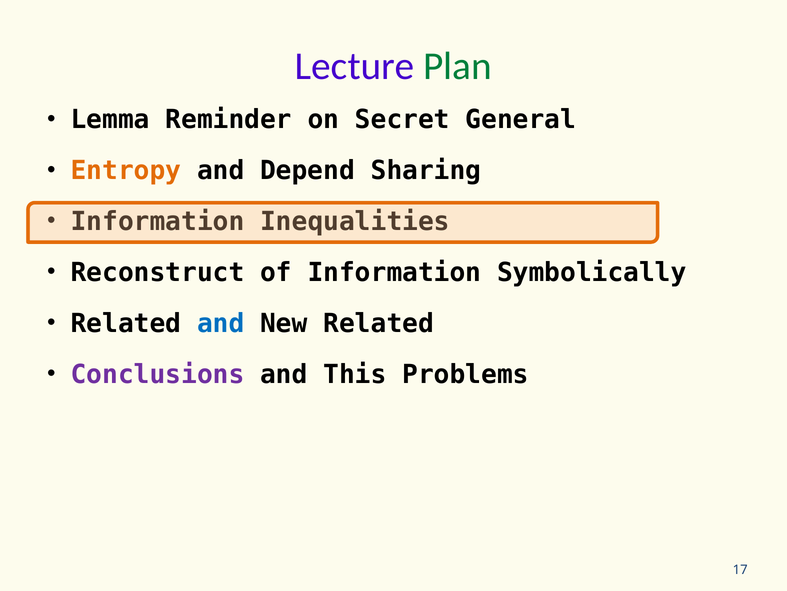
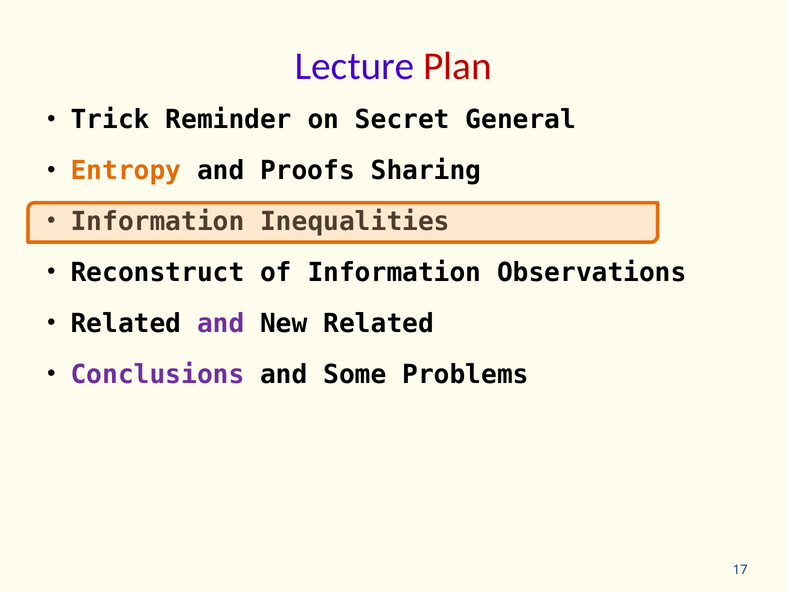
Plan colour: green -> red (457, 66)
Lemma: Lemma -> Trick (110, 120)
Depend: Depend -> Proofs (307, 170)
Symbolically: Symbolically -> Observations (592, 272)
and colour: blue -> purple (221, 323)
This: This -> Some (355, 374)
